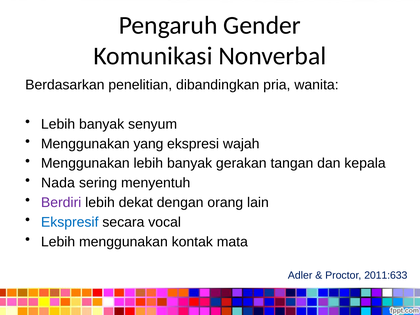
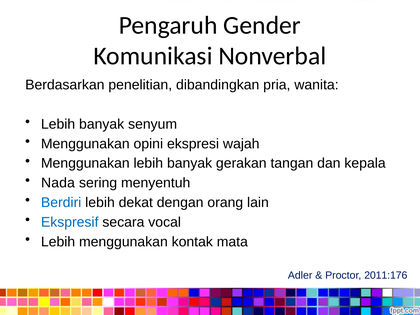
yang: yang -> opini (148, 144)
Berdiri colour: purple -> blue (61, 203)
2011:633: 2011:633 -> 2011:176 (386, 275)
